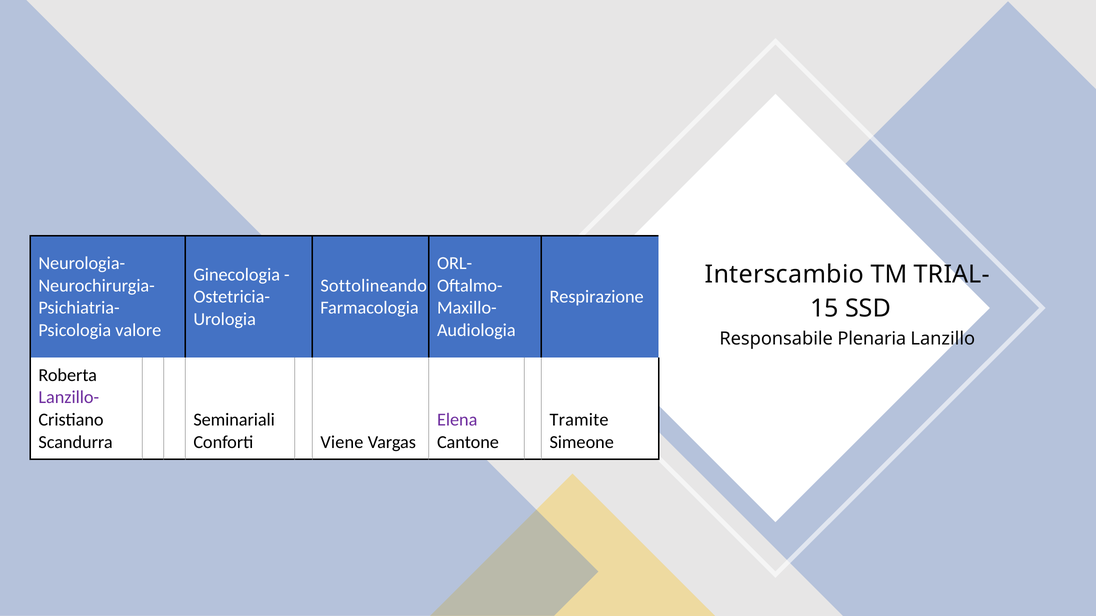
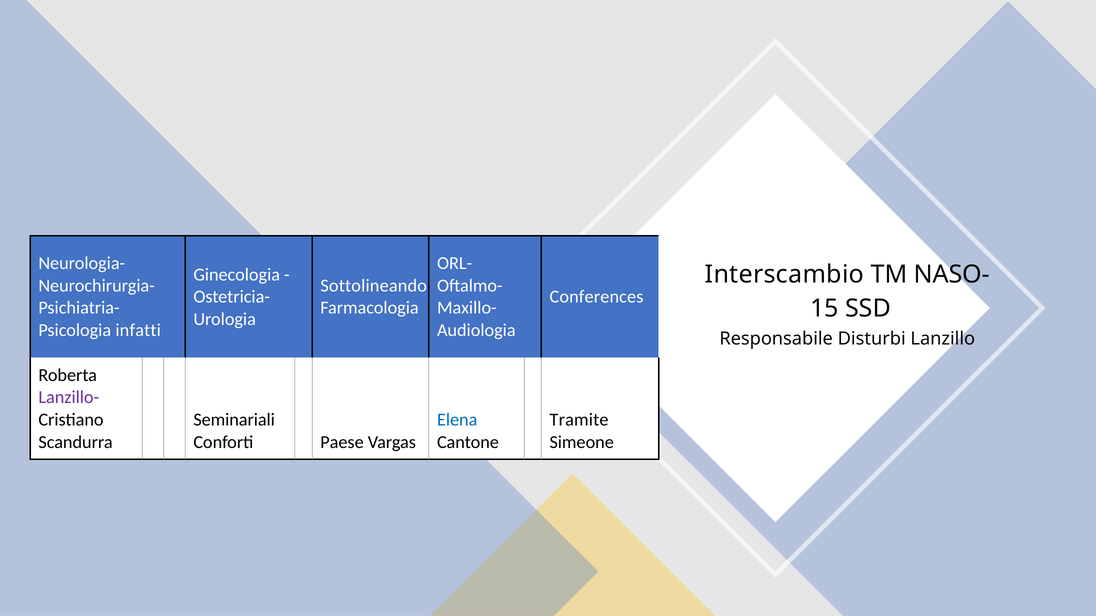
TRIAL-: TRIAL- -> NASO- (952, 275)
Respirazione: Respirazione -> Conferences (596, 297)
valore: valore -> infatti (138, 331)
Plenaria: Plenaria -> Disturbi (872, 339)
Elena colour: purple -> blue (457, 420)
Viene: Viene -> Paese (342, 442)
